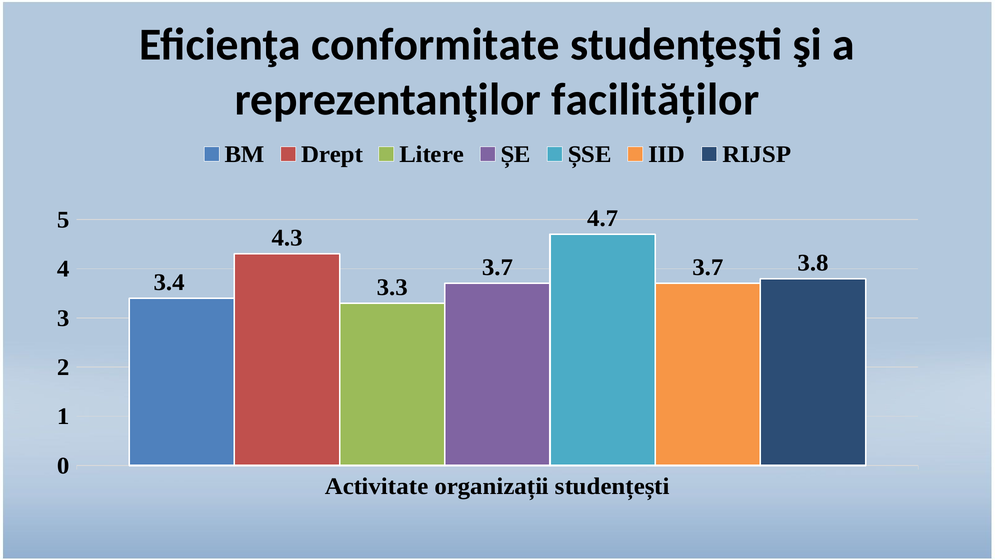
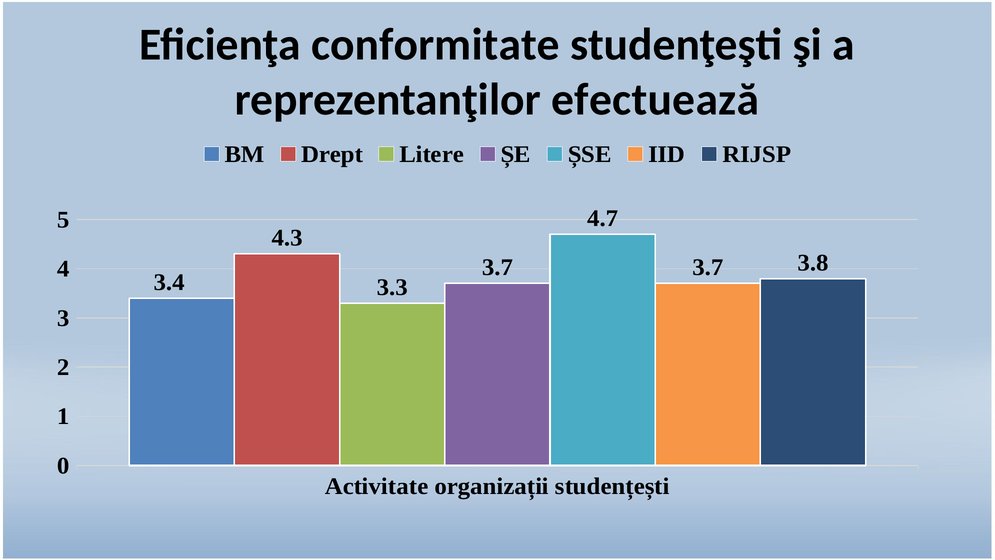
facilităţilor: facilităţilor -> efectuează (655, 100)
